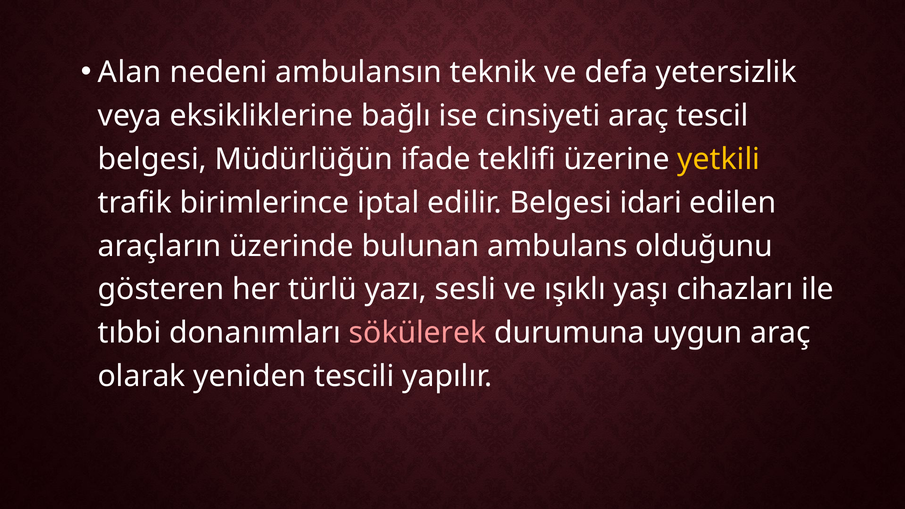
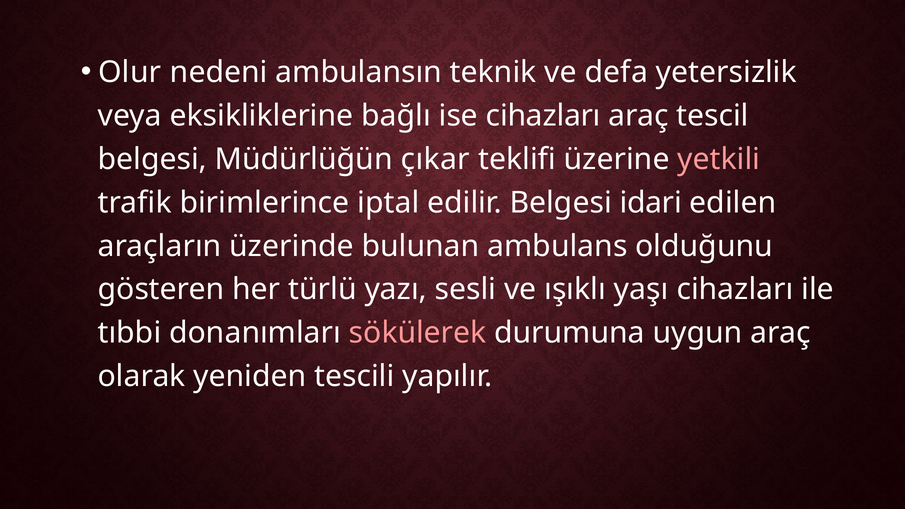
Alan: Alan -> Olur (130, 72)
ise cinsiyeti: cinsiyeti -> cihazları (543, 116)
ifade: ifade -> çıkar (435, 159)
yetkili colour: yellow -> pink (719, 159)
